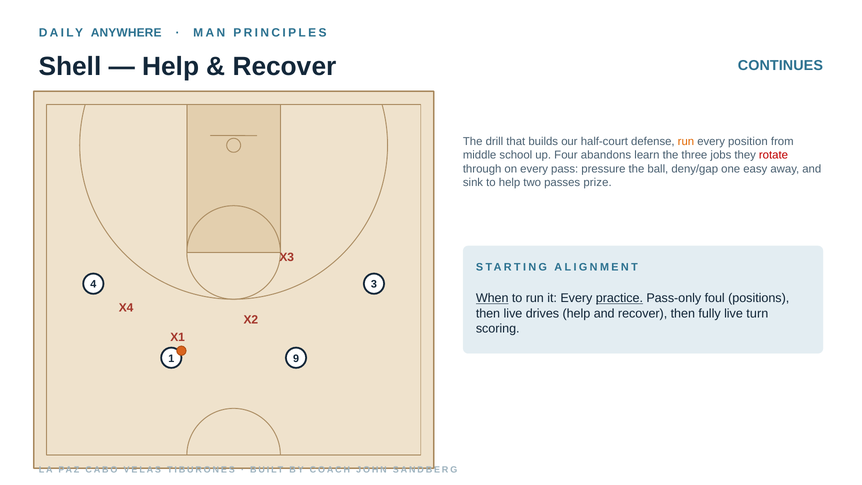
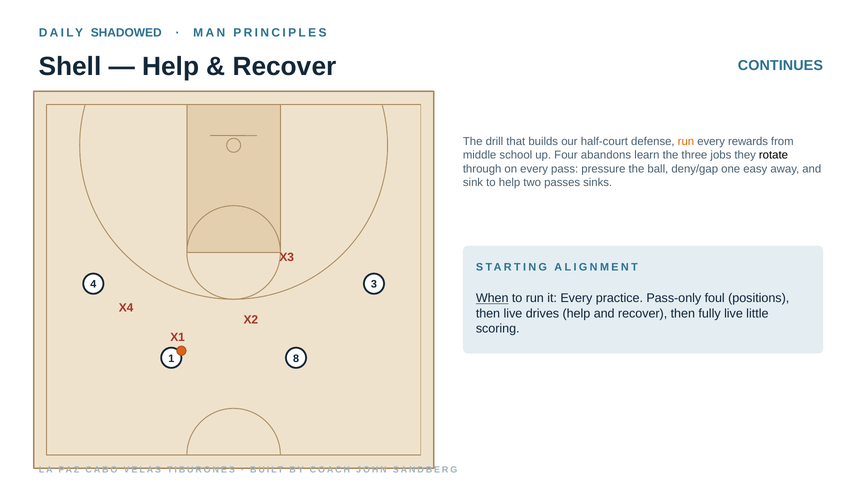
ANYWHERE: ANYWHERE -> SHADOWED (126, 33)
position: position -> rewards (748, 141)
rotate colour: red -> black (773, 155)
prize: prize -> sinks (598, 182)
practice underline: present -> none (619, 298)
turn: turn -> little (757, 313)
9: 9 -> 8 (296, 358)
